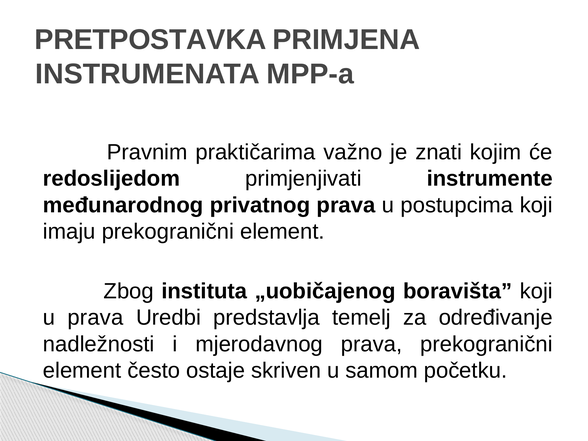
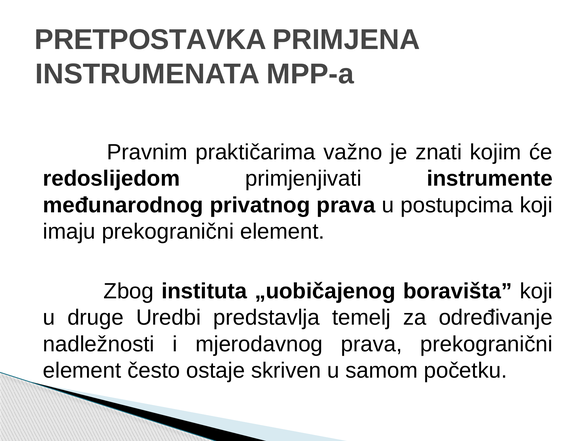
u prava: prava -> druge (96, 318)
